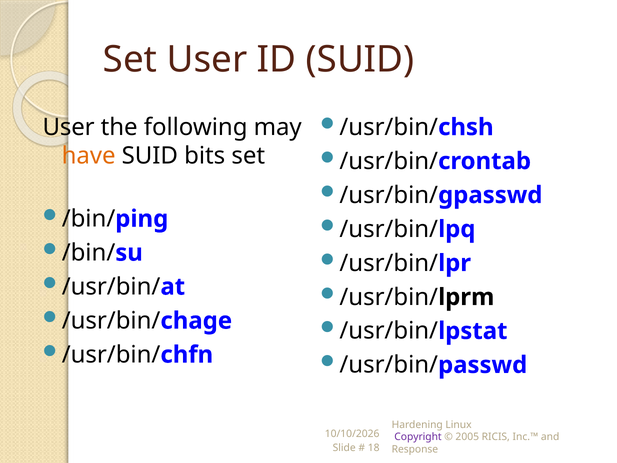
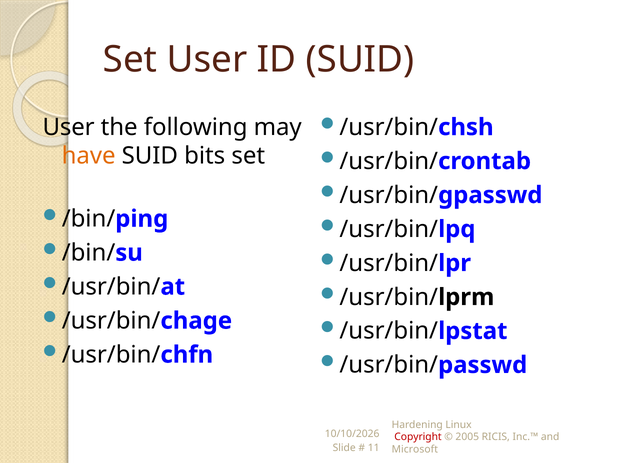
Copyright colour: purple -> red (418, 437)
18: 18 -> 11 (374, 447)
Response: Response -> Microsoft (415, 449)
